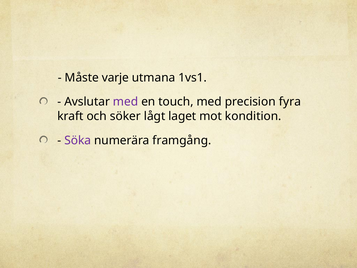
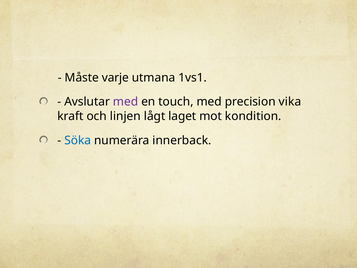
fyra: fyra -> vika (290, 102)
söker: söker -> linjen (125, 116)
Söka colour: purple -> blue (78, 140)
framgång: framgång -> innerback (182, 140)
